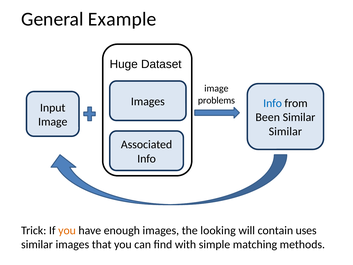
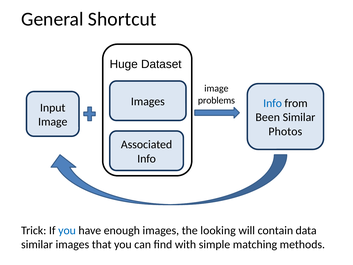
Example: Example -> Shortcut (122, 19)
Similar: Similar -> Photos (285, 131)
you colour: orange -> blue (67, 230)
uses: uses -> data (306, 230)
